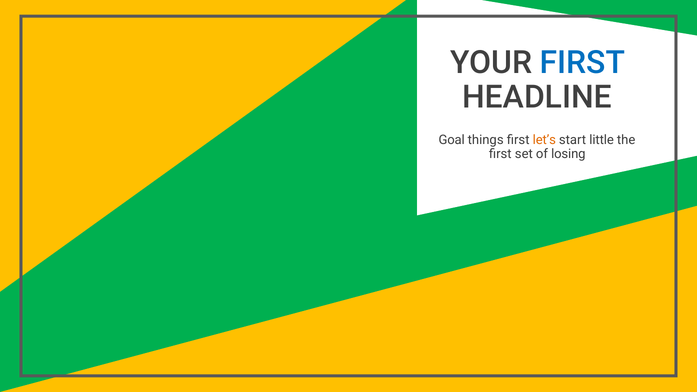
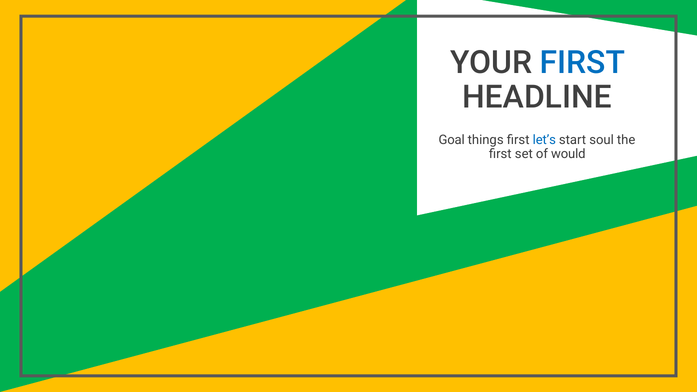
let’s colour: orange -> blue (544, 140)
little: little -> soul (602, 140)
losing: losing -> would (568, 154)
